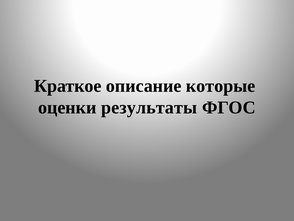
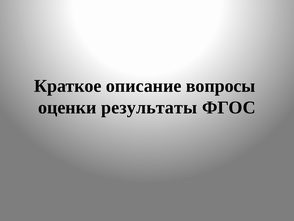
которые: которые -> вопросы (221, 86)
